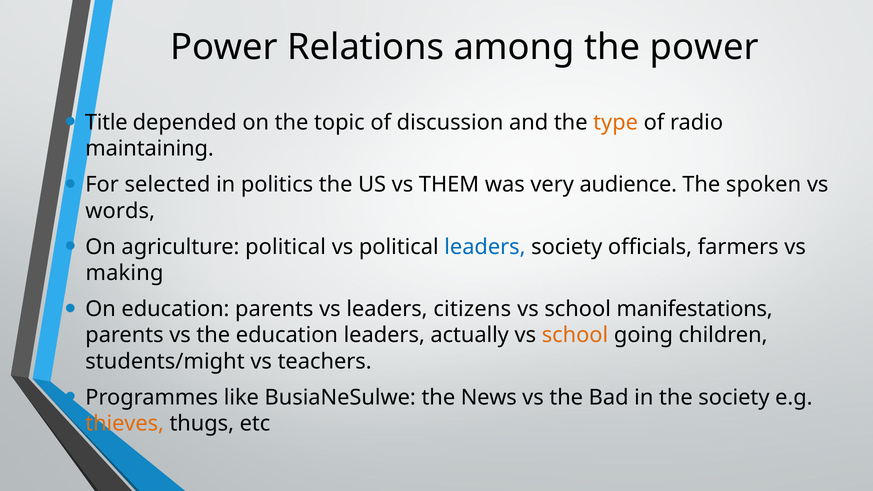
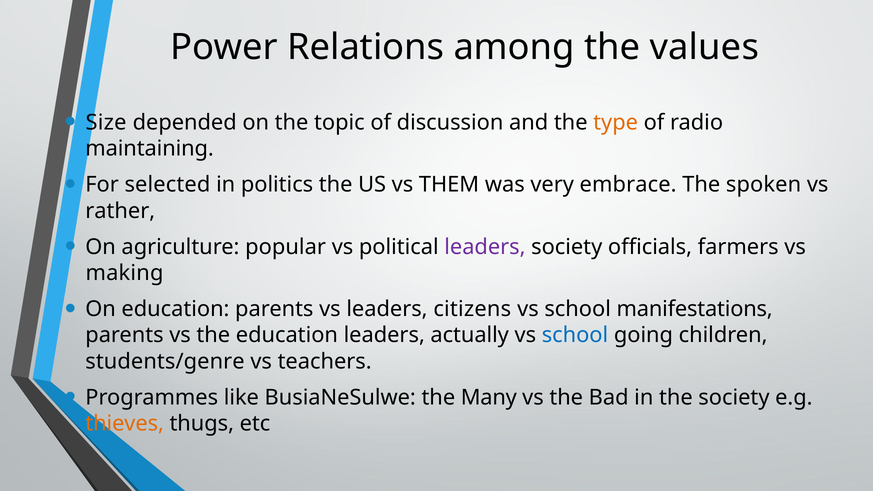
the power: power -> values (704, 47)
Title: Title -> Size (106, 123)
audience: audience -> embrace (628, 185)
words: words -> rather (120, 211)
agriculture political: political -> popular (286, 247)
leaders colour: blue -> purple (485, 247)
school colour: orange -> blue (575, 335)
students/might: students/might -> students/genre (165, 362)
News: News -> Many (489, 398)
